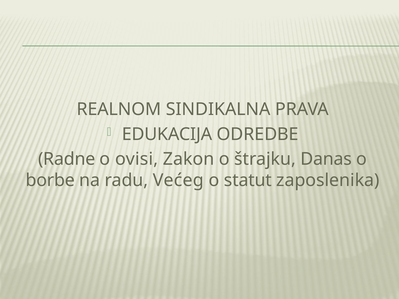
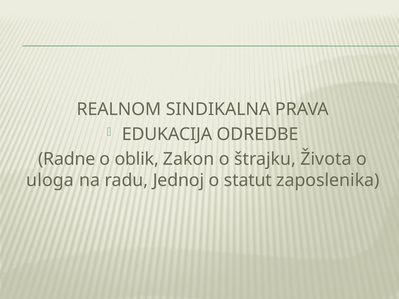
ovisi: ovisi -> oblik (137, 159)
Danas: Danas -> Života (326, 159)
borbe: borbe -> uloga (50, 180)
Većeg: Većeg -> Jednoj (178, 180)
